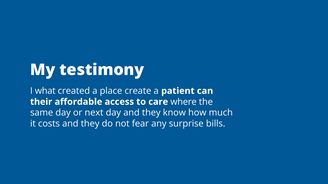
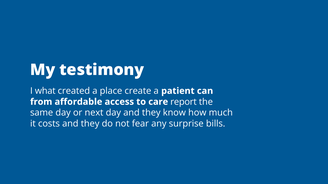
their: their -> from (41, 102)
where: where -> report (184, 102)
